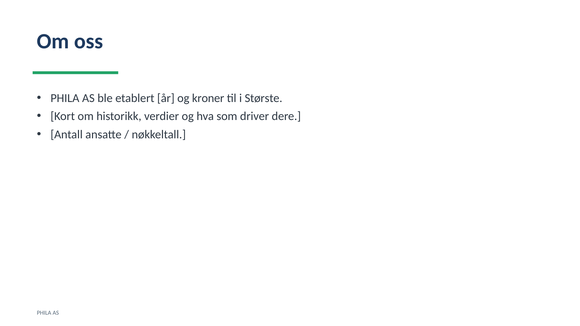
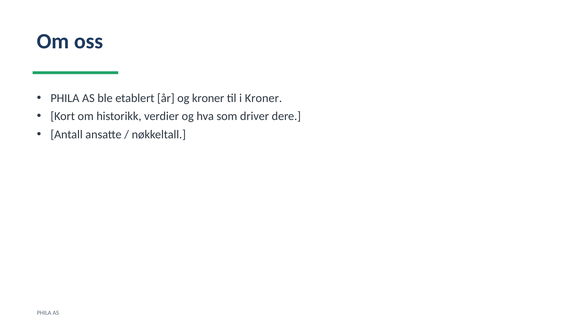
i Største: Største -> Kroner (263, 98)
